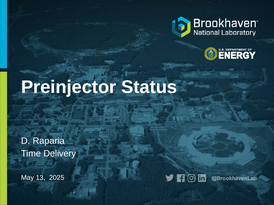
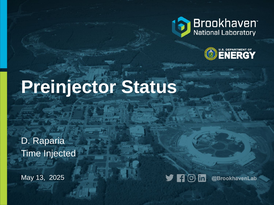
Delivery: Delivery -> Injected (60, 154)
